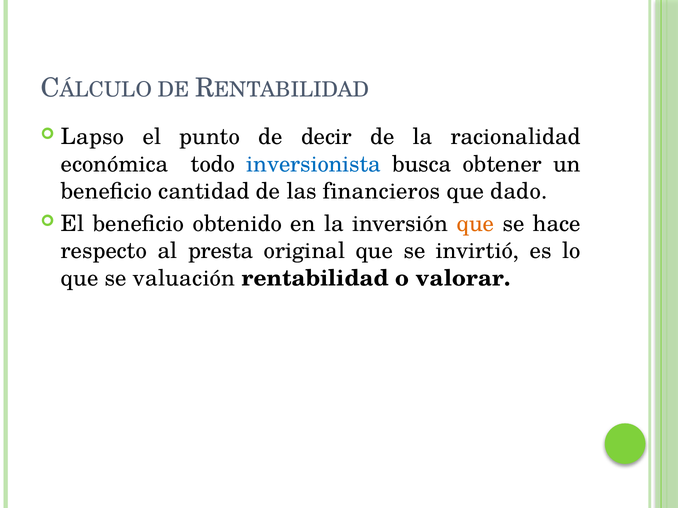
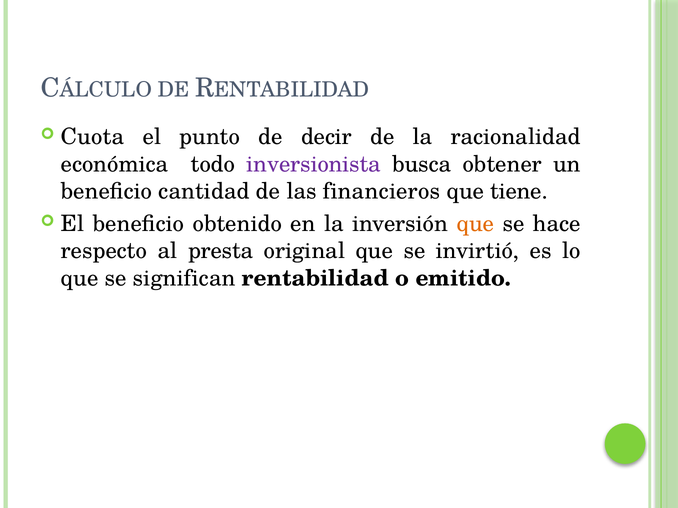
Lapso: Lapso -> Cuota (93, 137)
inversionista colour: blue -> purple (314, 164)
dado: dado -> tiene (519, 191)
valuación: valuación -> significan (184, 278)
valorar: valorar -> emitido (463, 278)
